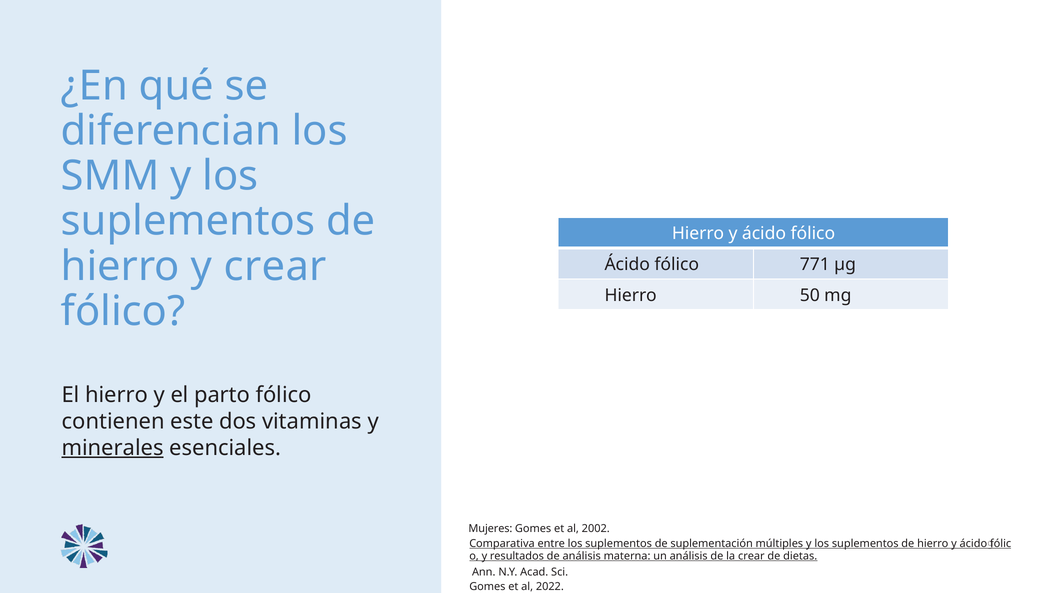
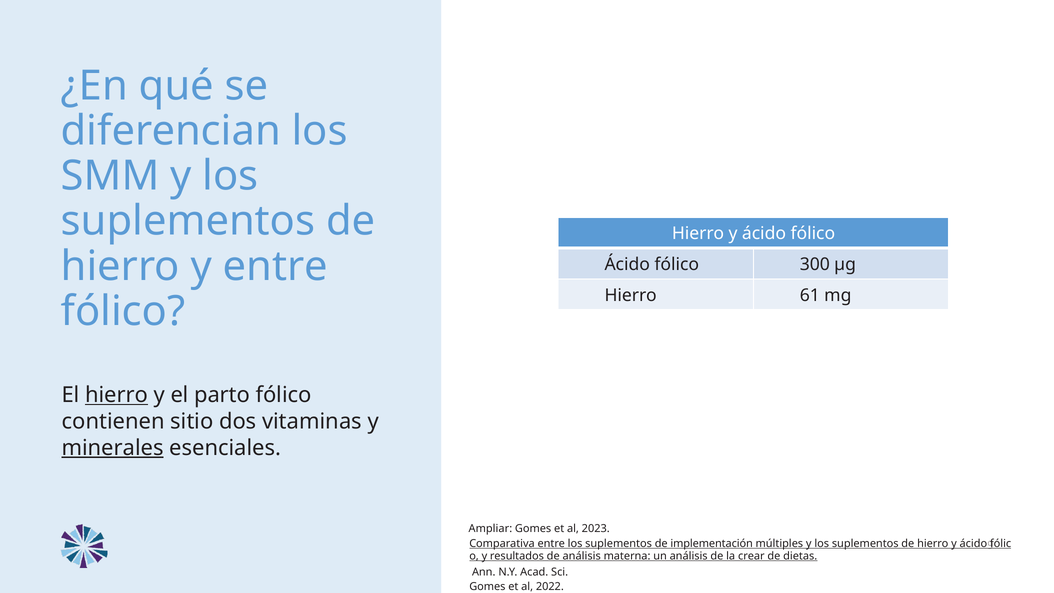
y crear: crear -> entre (275, 266)
771: 771 -> 300 (815, 264)
50: 50 -> 61 (810, 295)
hierro underline: none -> present (117, 395)
este: este -> sitio (192, 421)
Mujeres: Mujeres -> Ampliar (490, 529)
2002: 2002 -> 2023 (596, 529)
suplementación: suplementación -> implementación (712, 543)
